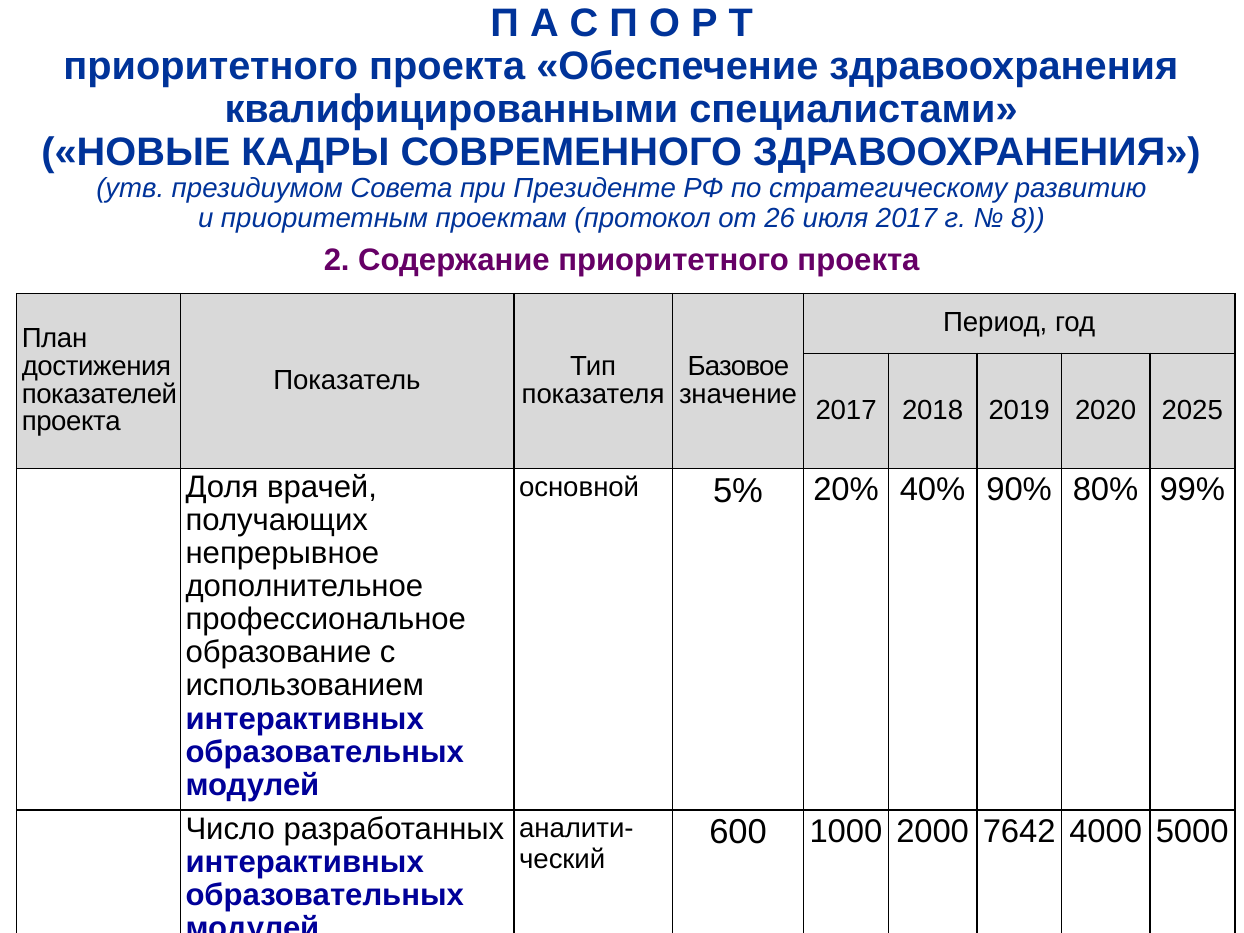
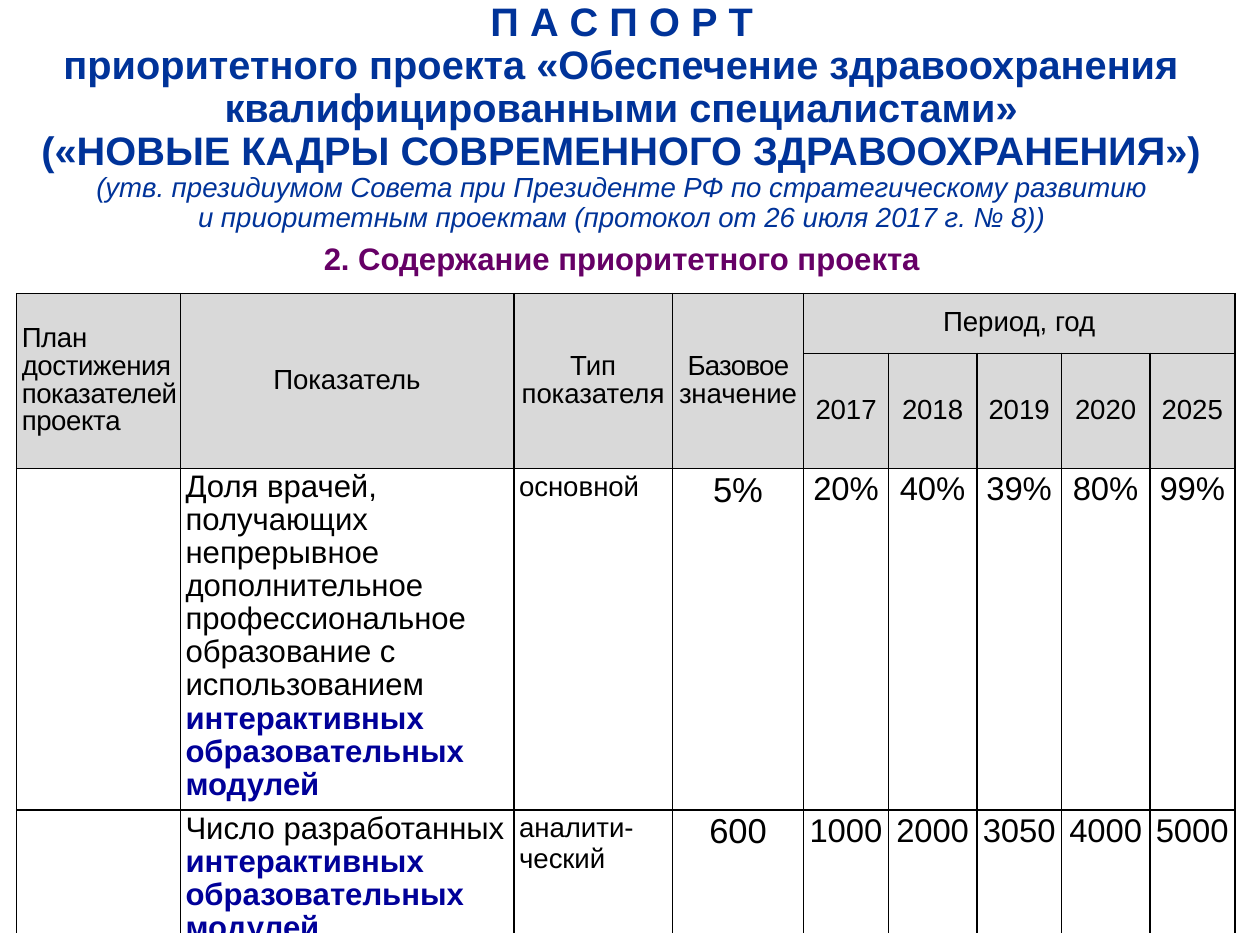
90%: 90% -> 39% (1019, 490)
7642: 7642 -> 3050 (1019, 831)
